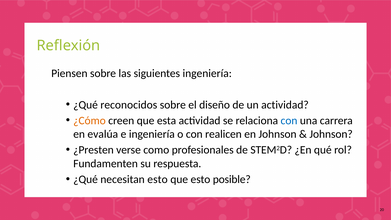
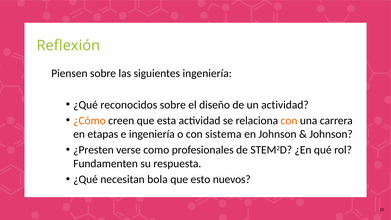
con colour: blue -> orange (289, 120)
evalúa: evalúa -> etapas (103, 134)
realicen: realicen -> sistema (223, 134)
necesitan esto: esto -> bola (158, 179)
posible: posible -> nuevos (232, 179)
